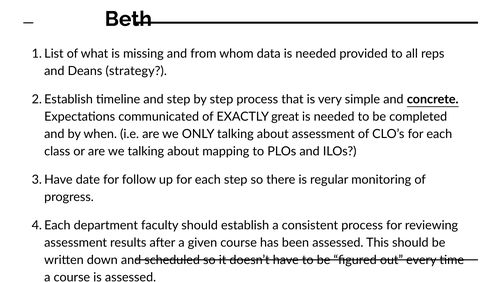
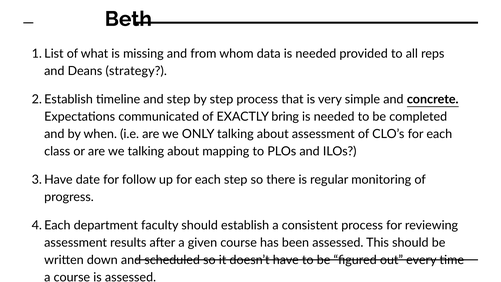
great: great -> bring (285, 117)
